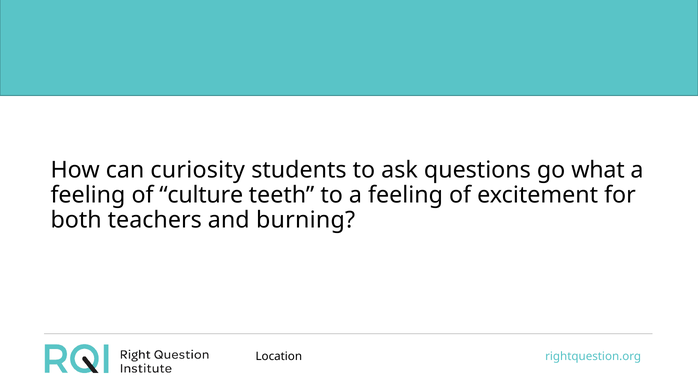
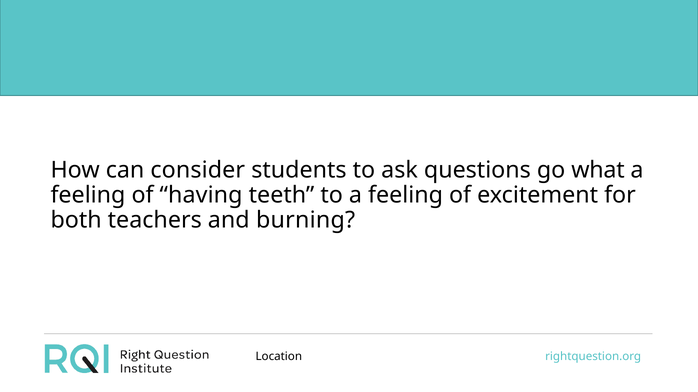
curiosity: curiosity -> consider (198, 170)
culture: culture -> having (201, 196)
